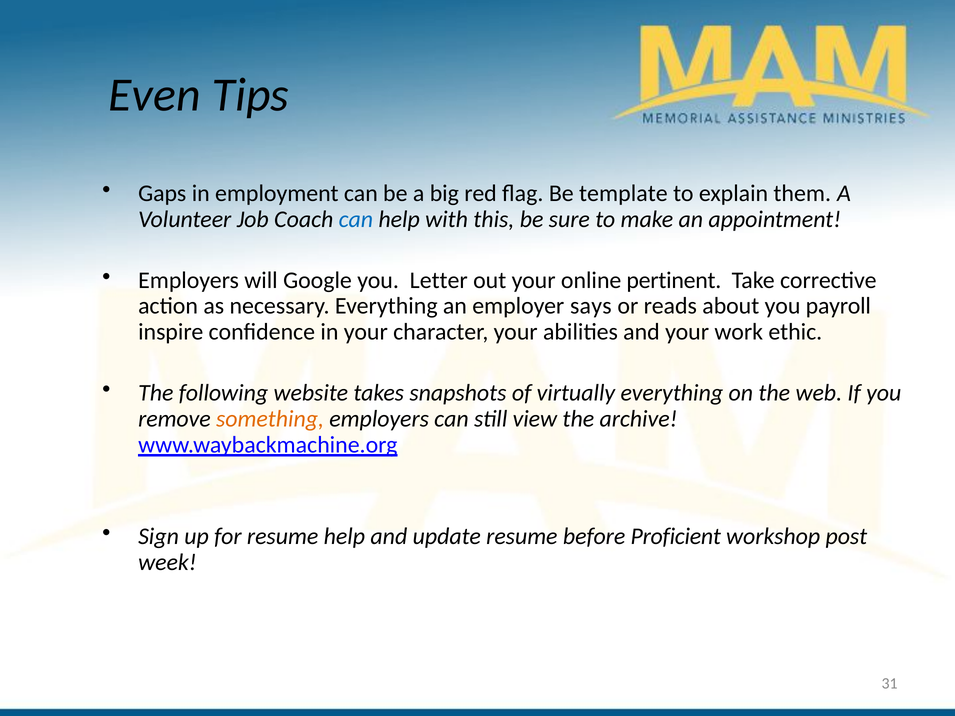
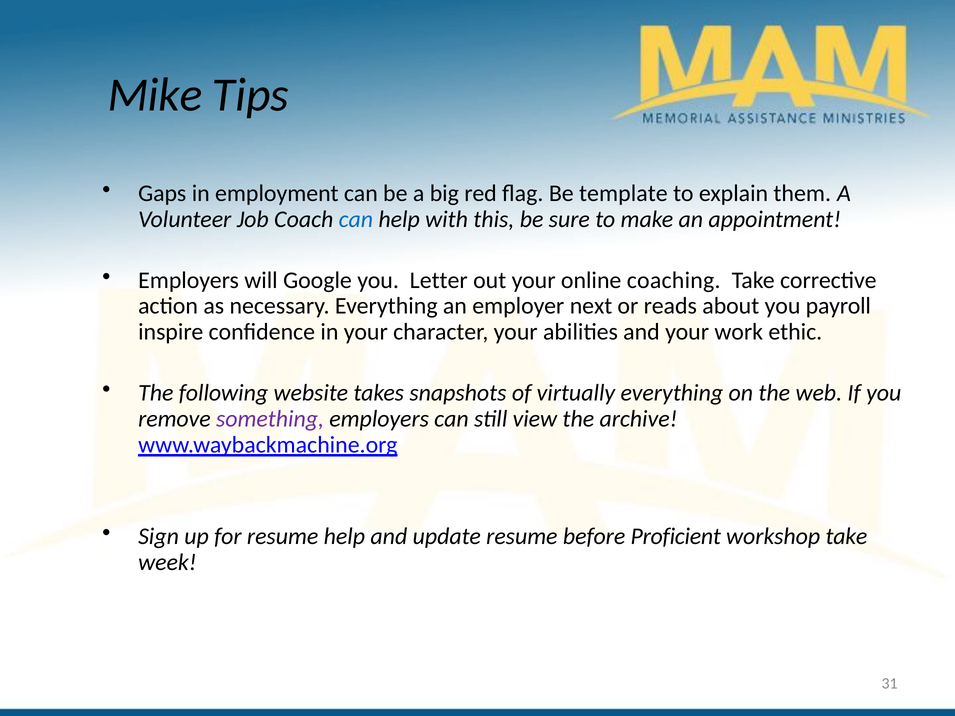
Even: Even -> Mike (155, 95)
pertinent: pertinent -> coaching (674, 280)
says: says -> next (591, 306)
something colour: orange -> purple (270, 419)
workshop post: post -> take (846, 537)
